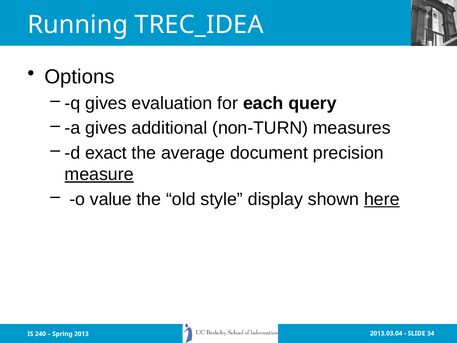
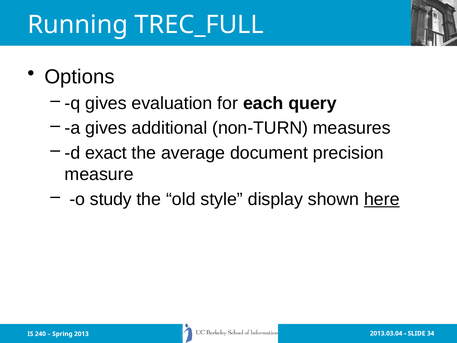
TREC_IDEA: TREC_IDEA -> TREC_FULL (199, 25)
measure underline: present -> none (99, 174)
value: value -> study (111, 199)
